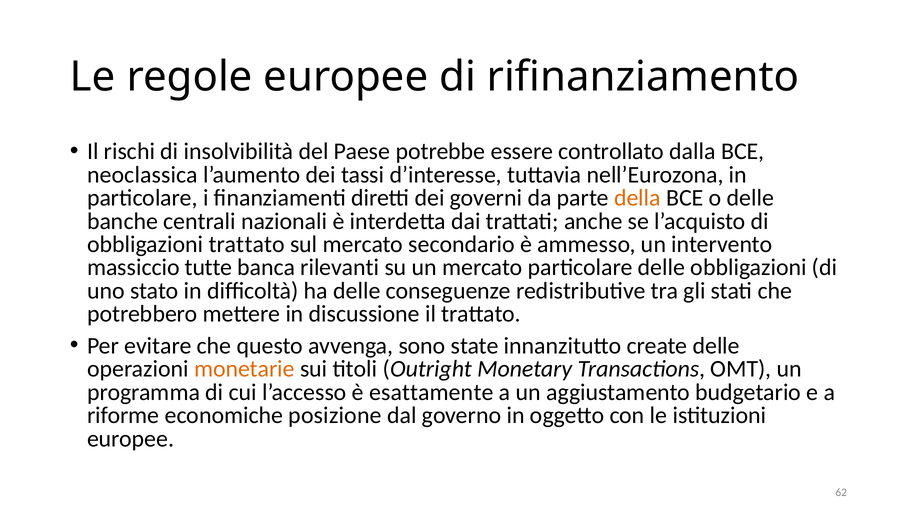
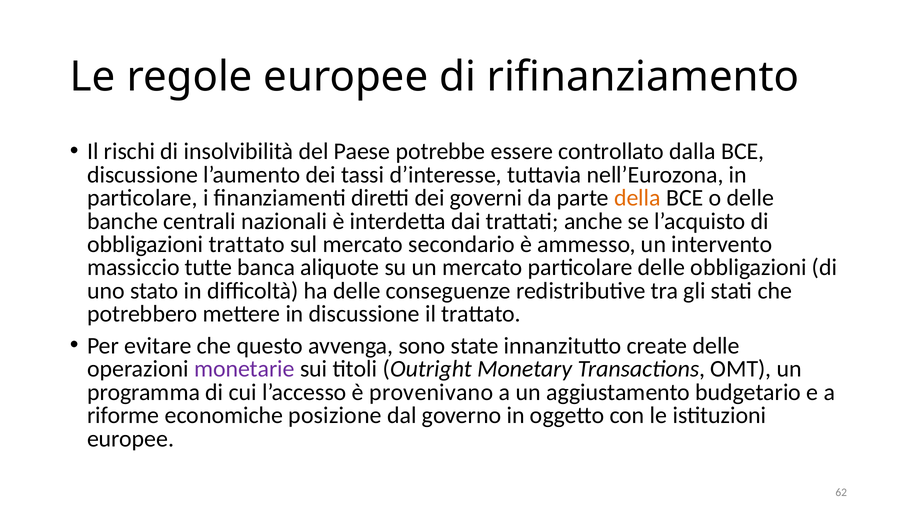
neoclassica: neoclassica -> discussione (143, 175)
rilevanti: rilevanti -> aliquote (340, 267)
monetarie colour: orange -> purple (244, 369)
esattamente: esattamente -> provenivano (431, 392)
